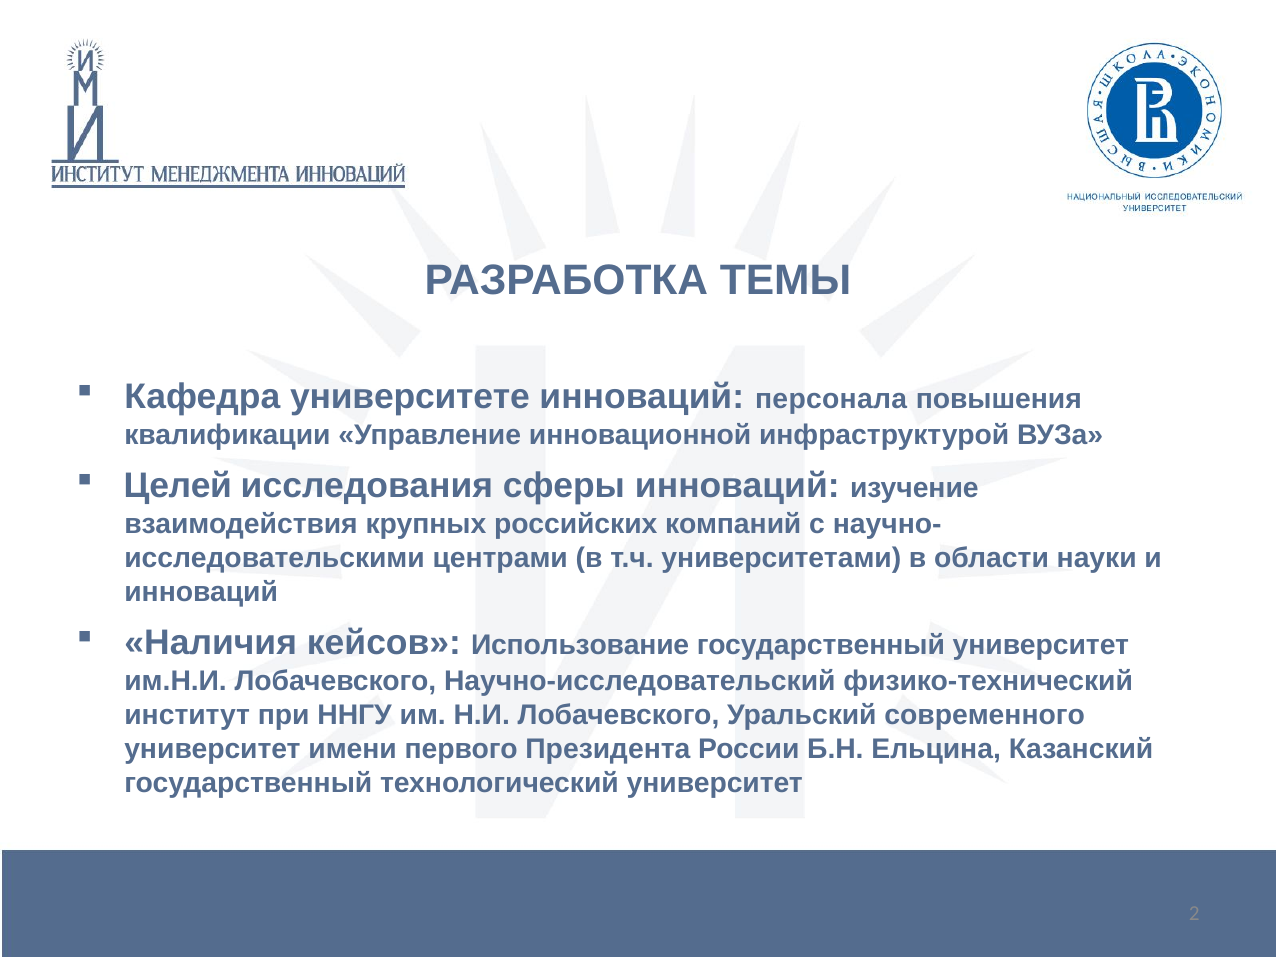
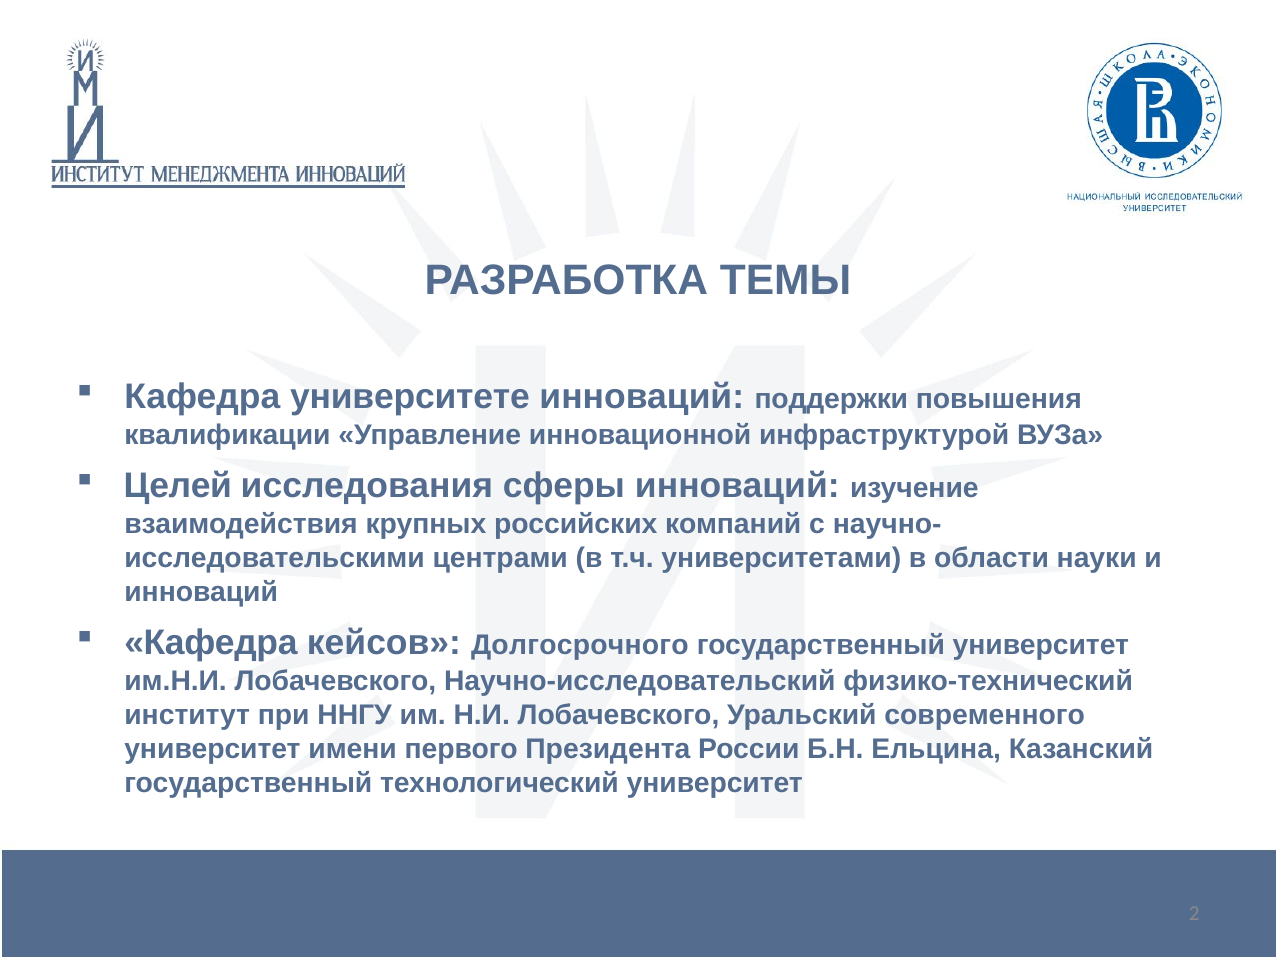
персонала: персонала -> поддержки (831, 400)
Наличия: Наличия -> Кафедра (211, 643)
Использование: Использование -> Долгосрочного (580, 646)
